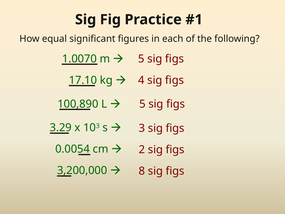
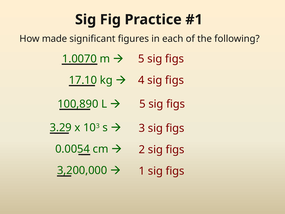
equal: equal -> made (54, 39)
8: 8 -> 1 (142, 171)
